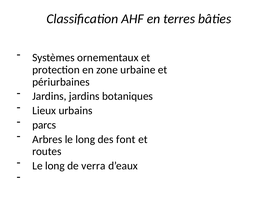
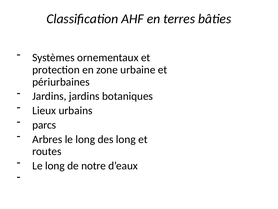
des font: font -> long (126, 139)
verra: verra -> notre (94, 165)
